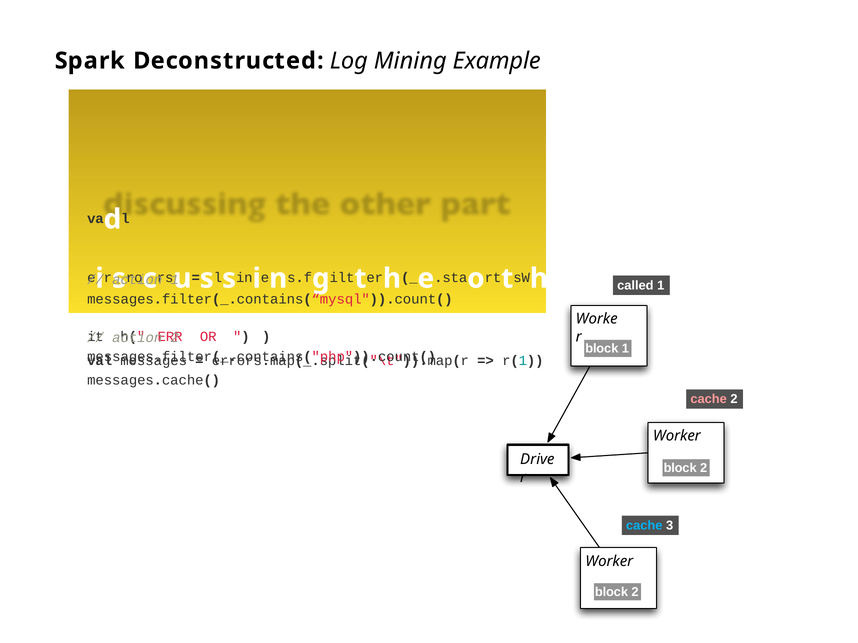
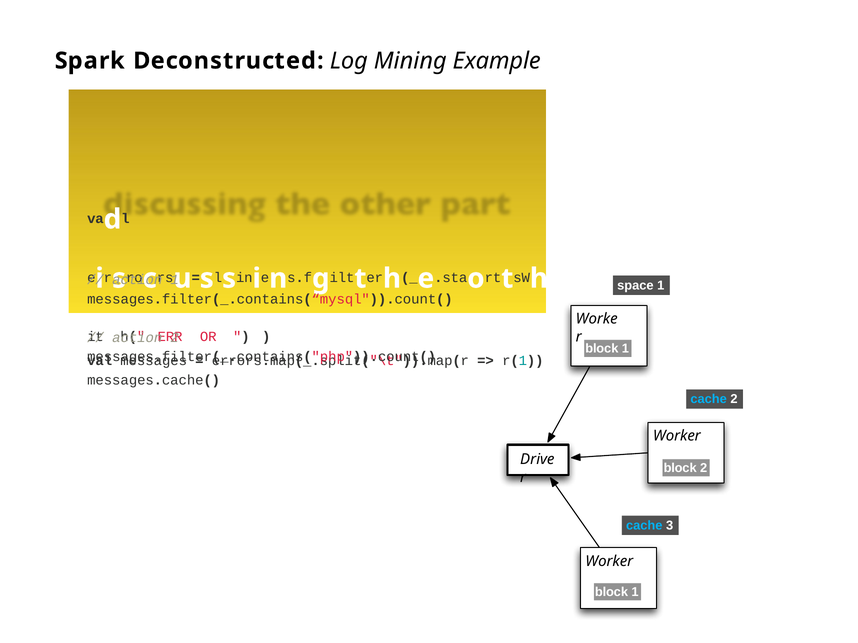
called: called -> space (635, 286)
cache colour: pink -> light blue (709, 399)
2: 2 -> 1 (635, 592)
